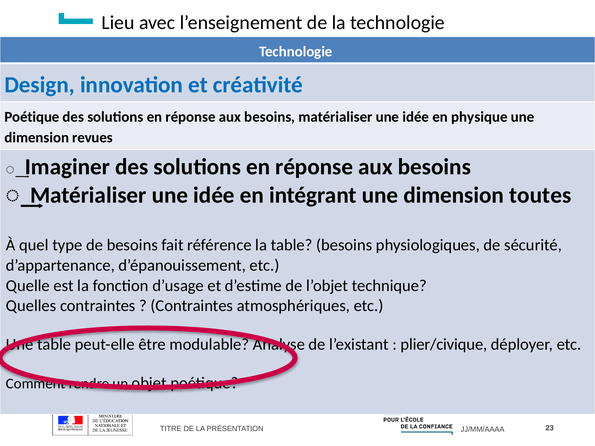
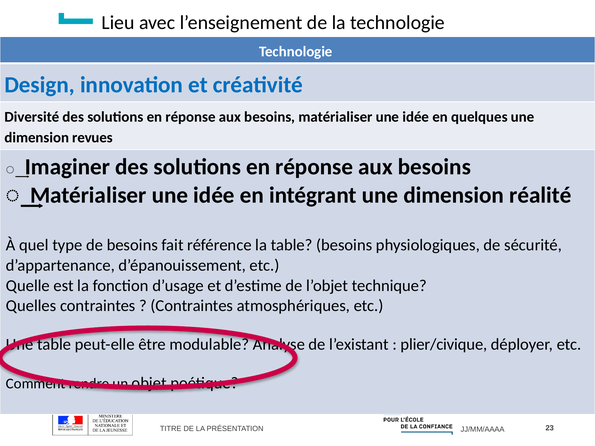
Poétique: Poétique -> Diversité (32, 117)
physique: physique -> quelques (479, 117)
toutes: toutes -> réalité (540, 195)
